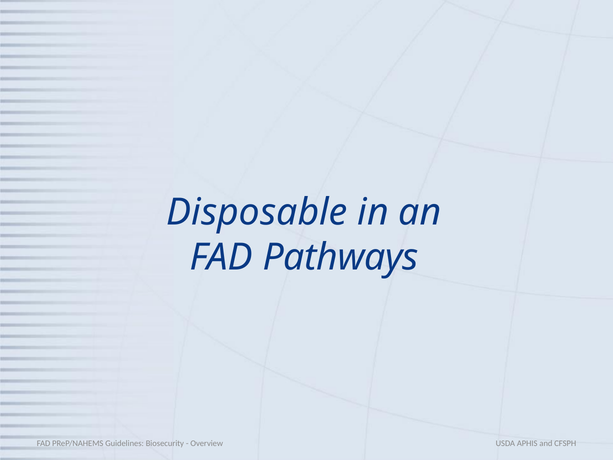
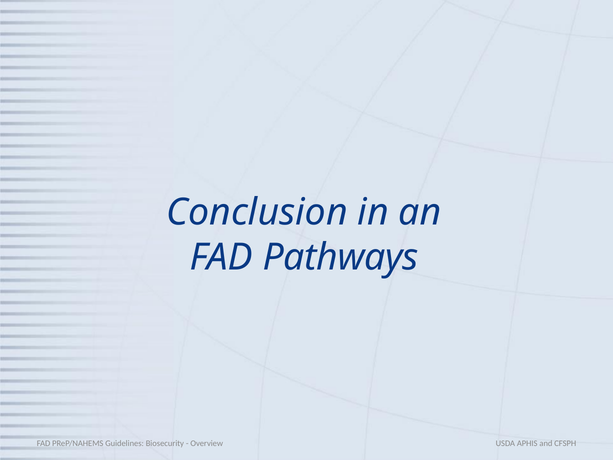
Disposable: Disposable -> Conclusion (257, 212)
